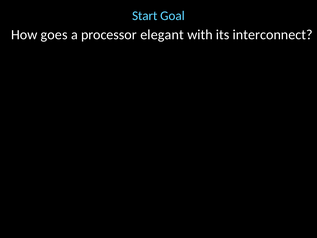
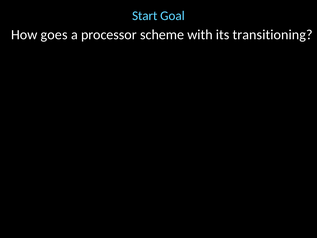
elegant: elegant -> scheme (162, 35)
interconnect: interconnect -> transitioning (273, 35)
